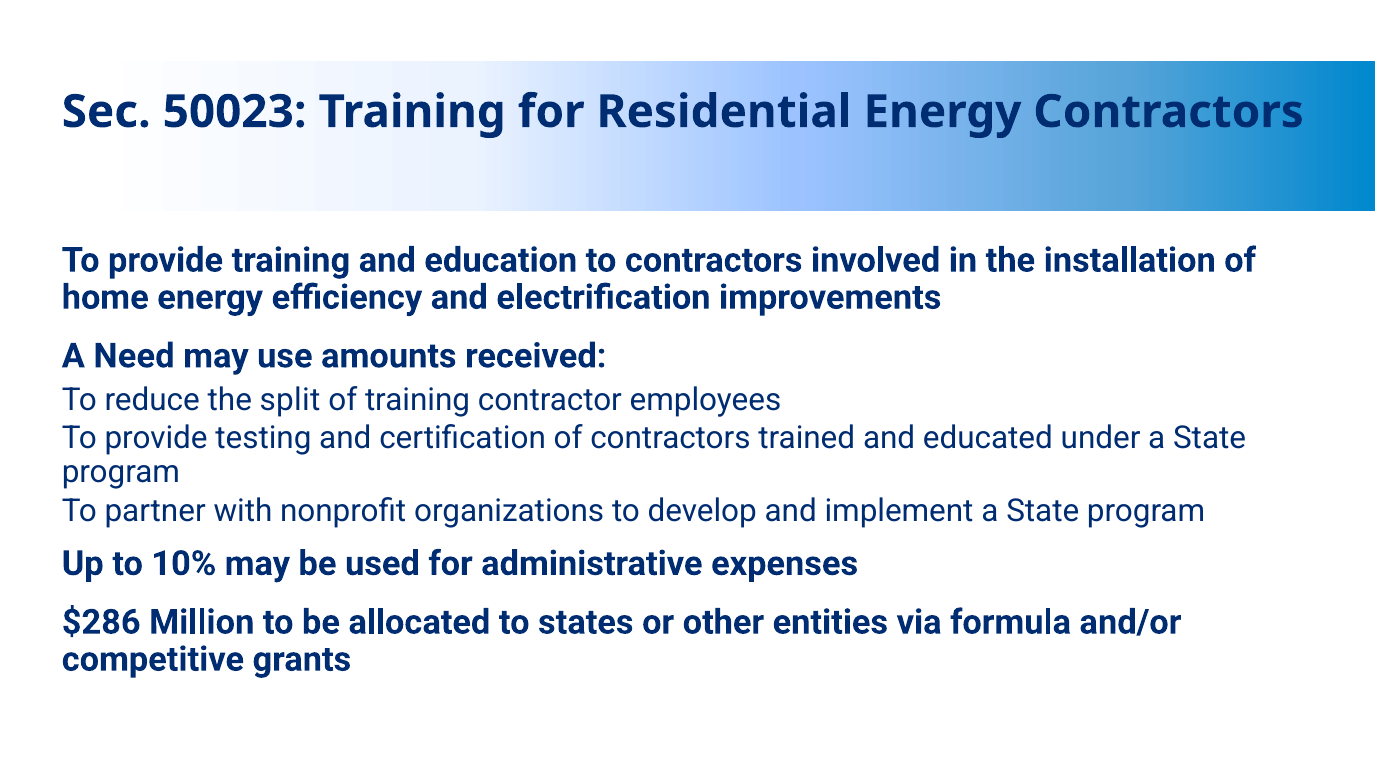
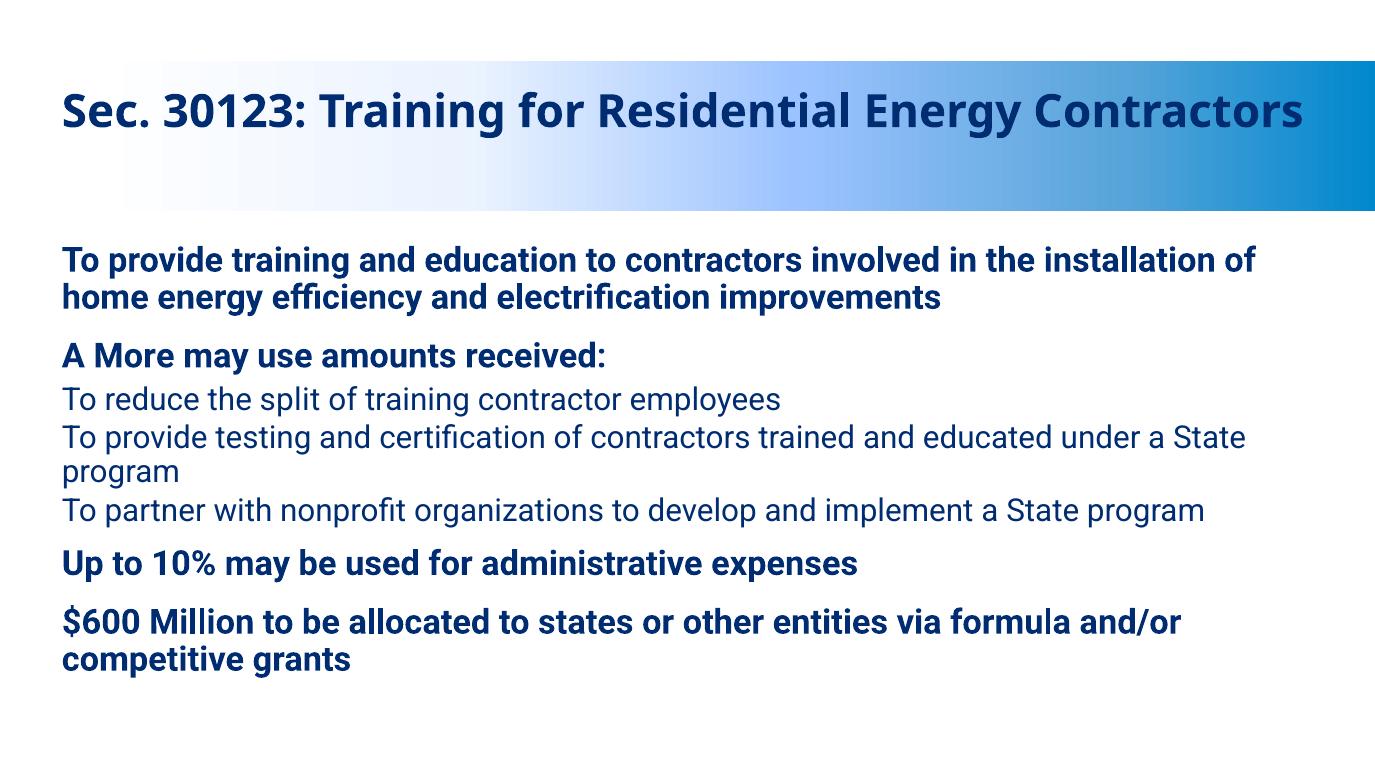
50023: 50023 -> 30123 (235, 112)
Need: Need -> More (134, 356)
$286: $286 -> $600 (101, 622)
